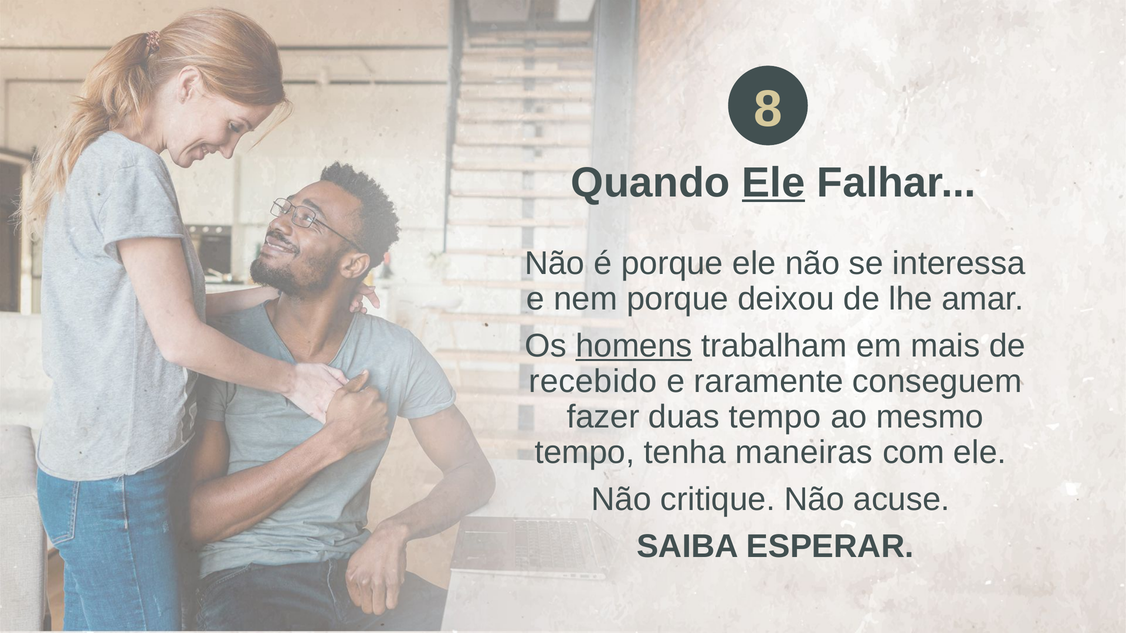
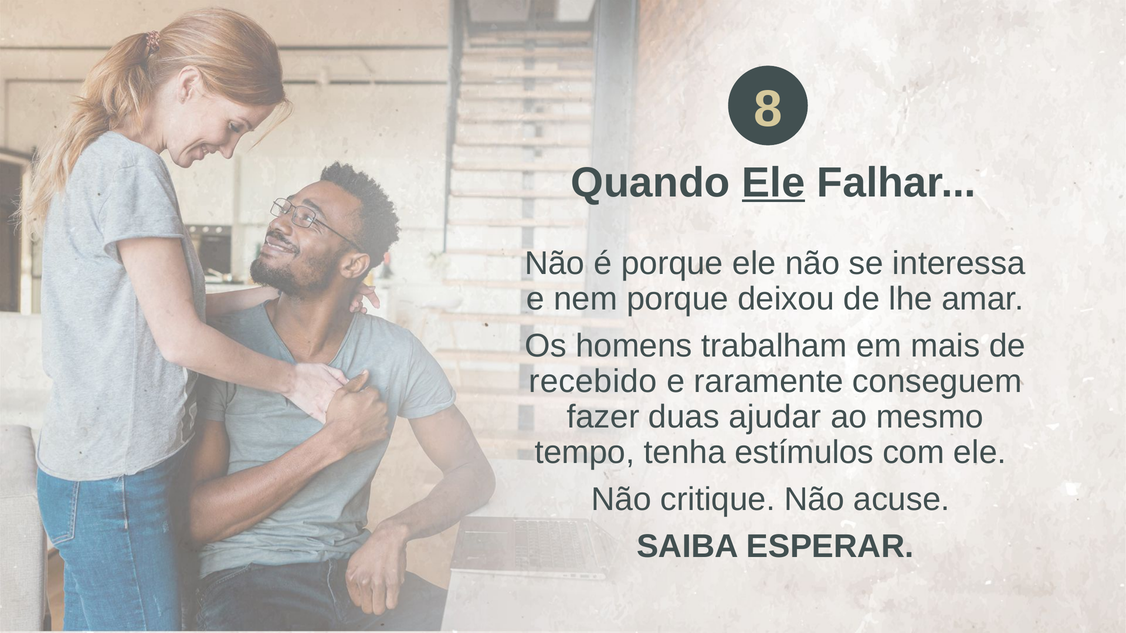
homens underline: present -> none (634, 346)
duas tempo: tempo -> ajudar (775, 417)
maneiras: maneiras -> estímulos (804, 453)
